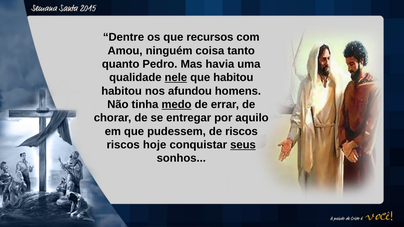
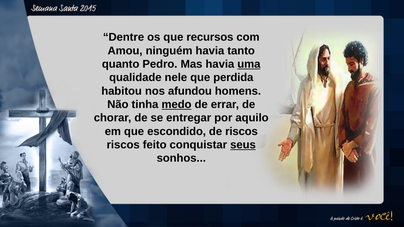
ninguém coisa: coisa -> havia (210, 51)
uma underline: none -> present (249, 64)
nele underline: present -> none (176, 78)
que habitou: habitou -> perdida (233, 78)
pudessem: pudessem -> escondido (177, 132)
hoje: hoje -> feito (155, 145)
